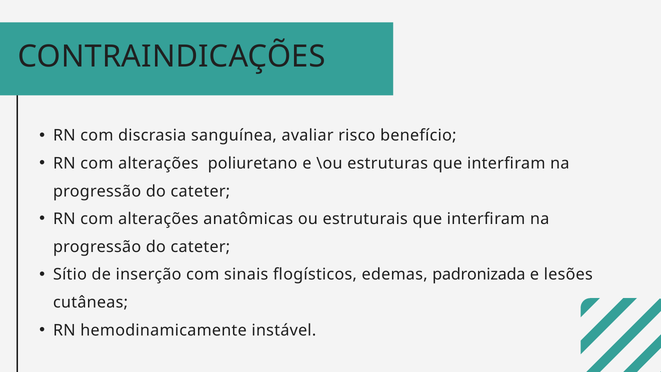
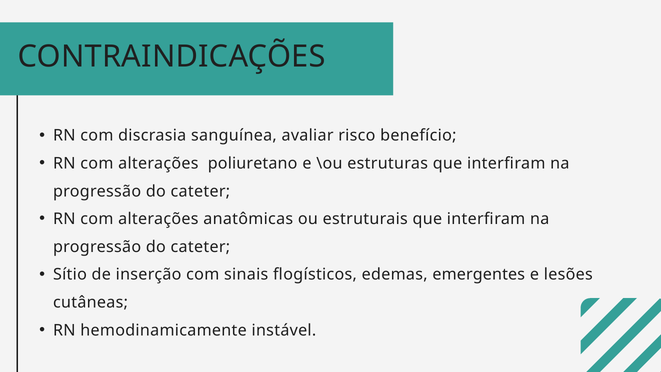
padronizada: padronizada -> emergentes (479, 275)
